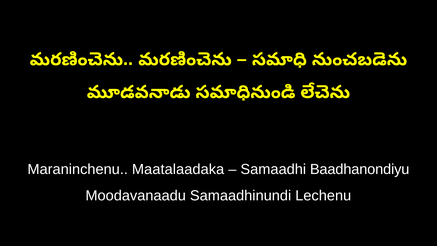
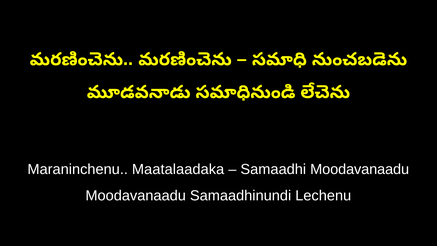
Samaadhi Baadhanondiyu: Baadhanondiyu -> Moodavanaadu (360, 169)
